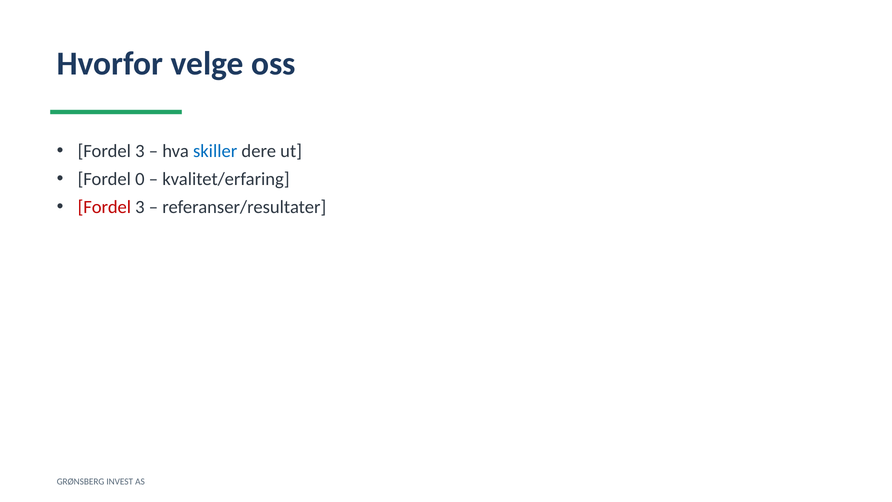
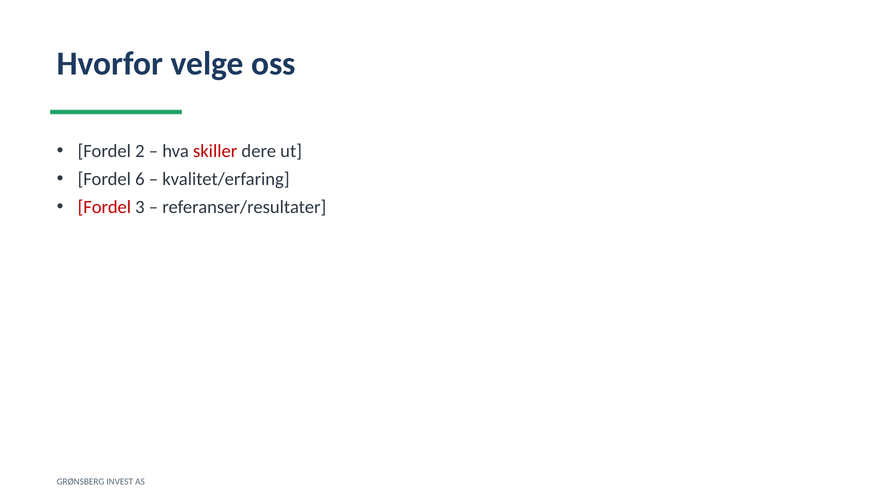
3: 3 -> 2 (140, 151)
skiller colour: blue -> red (215, 151)
0: 0 -> 6 (140, 179)
